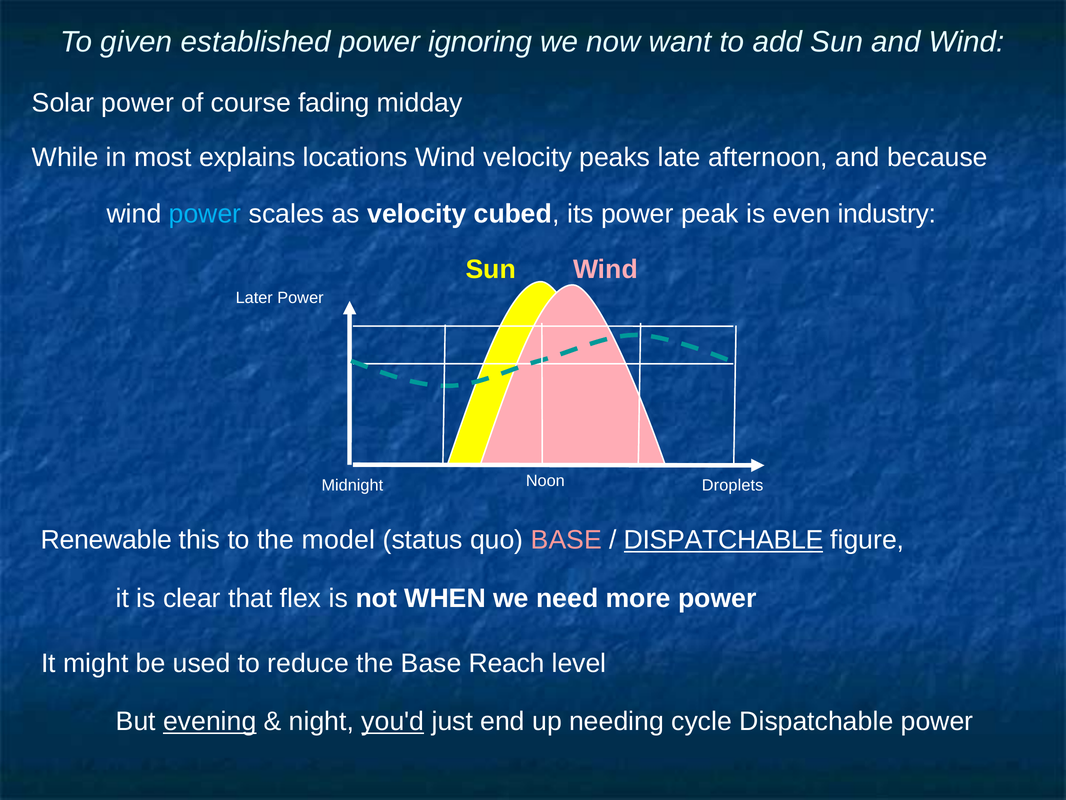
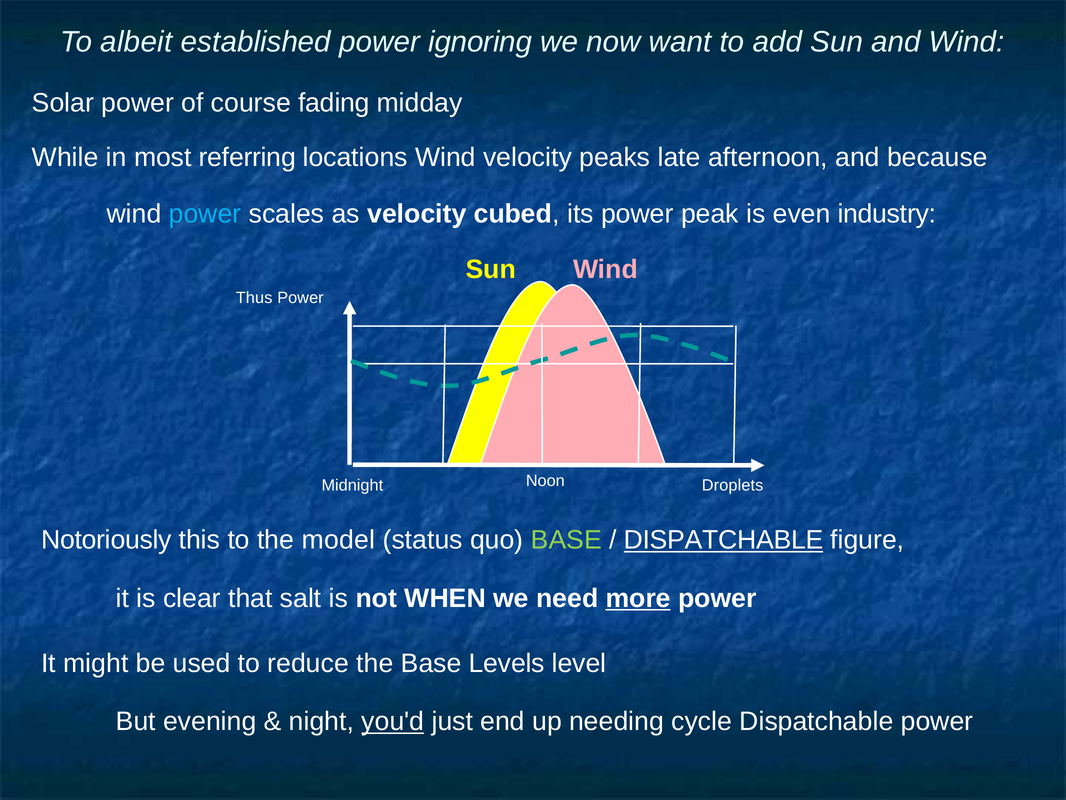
given: given -> albeit (136, 42)
explains: explains -> referring (247, 158)
Later: Later -> Thus (254, 298)
Renewable: Renewable -> Notoriously (106, 540)
BASE colour: pink -> light green (566, 540)
flex: flex -> salt (301, 598)
more underline: none -> present (638, 598)
Reach: Reach -> Levels (507, 663)
evening underline: present -> none (210, 721)
